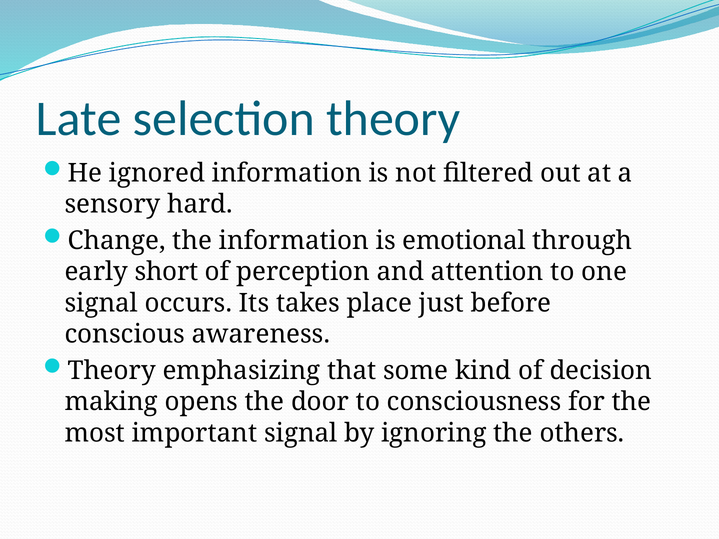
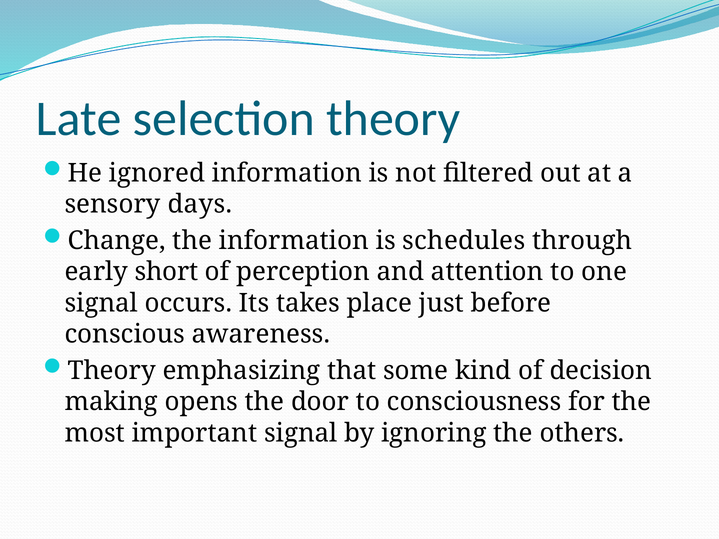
hard: hard -> days (200, 204)
emotional: emotional -> schedules (464, 241)
